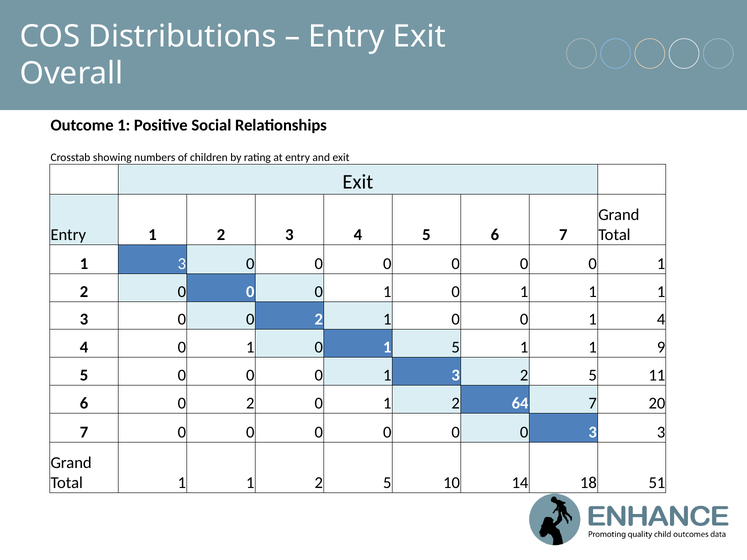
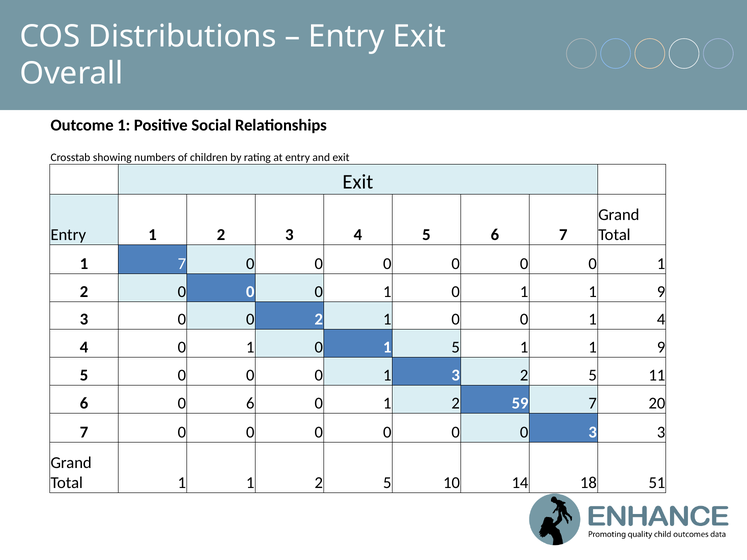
3: 3 -> 7 (182, 264)
0 1 1 1: 1 -> 9 (661, 292)
6 0 2: 2 -> 6 (250, 403)
64: 64 -> 59 (520, 403)
